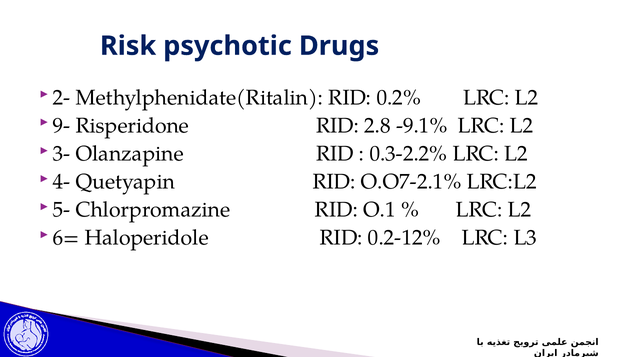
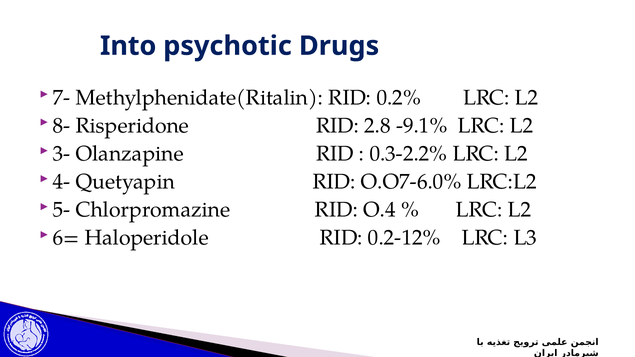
Risk: Risk -> Into (128, 46)
2-: 2- -> 7- (62, 98)
9-: 9- -> 8- (62, 126)
O.O7-2.1%: O.O7-2.1% -> O.O7-6.0% (411, 182)
O.1: O.1 -> O.4 (379, 210)
